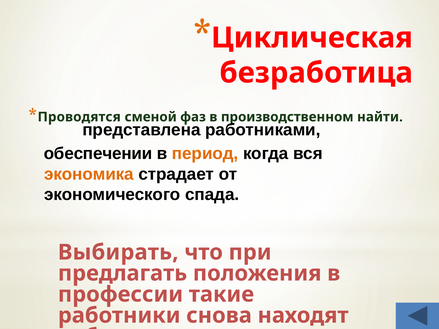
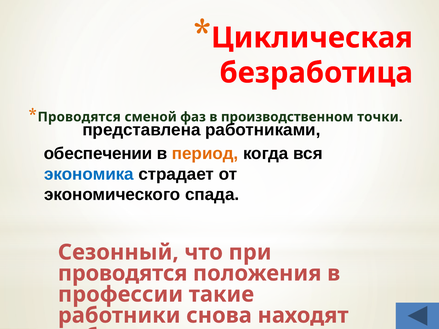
найти: найти -> точки (380, 117)
экономика colour: orange -> blue (89, 174)
Выбирать: Выбирать -> Сезонный (118, 252)
предлагать: предлагать -> проводятся (123, 274)
